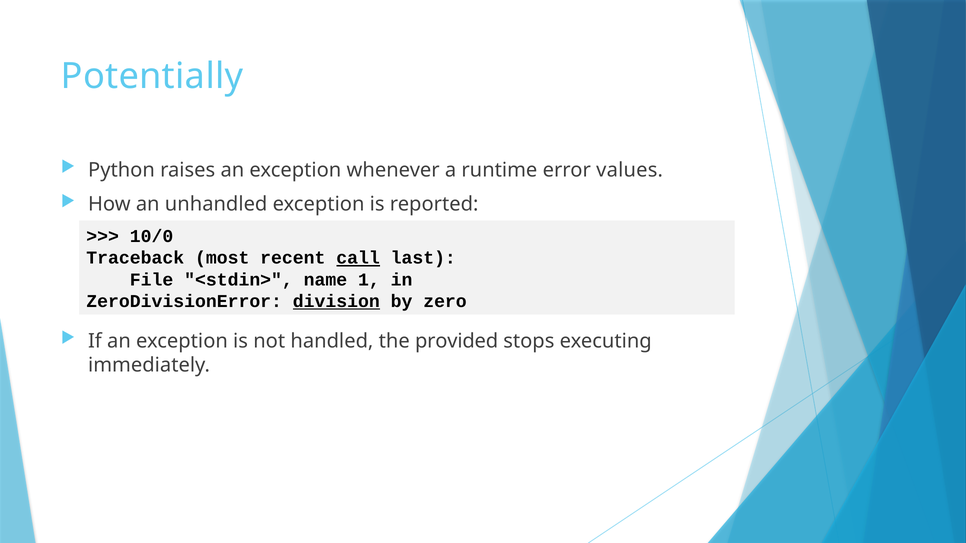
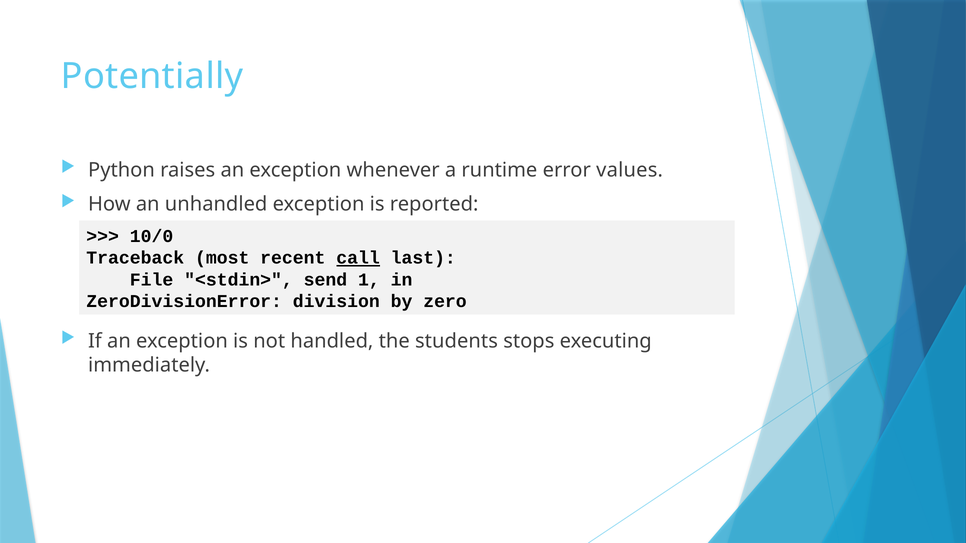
name: name -> send (325, 280)
division underline: present -> none (336, 302)
provided: provided -> students (456, 341)
